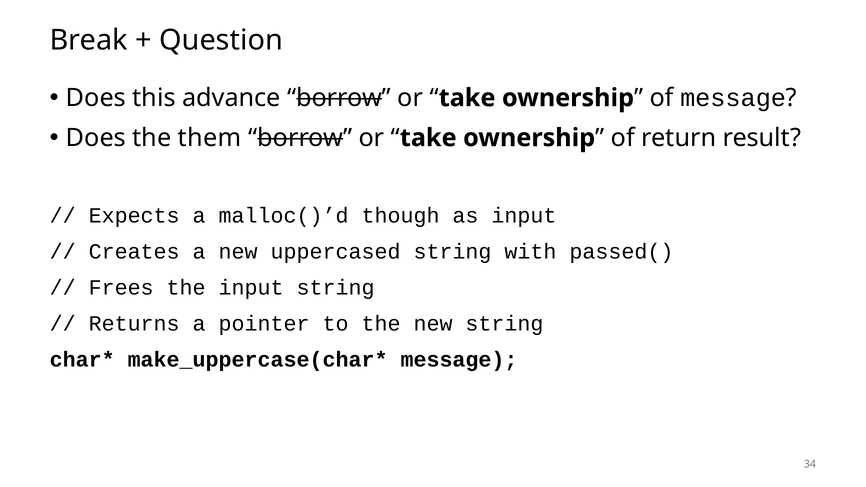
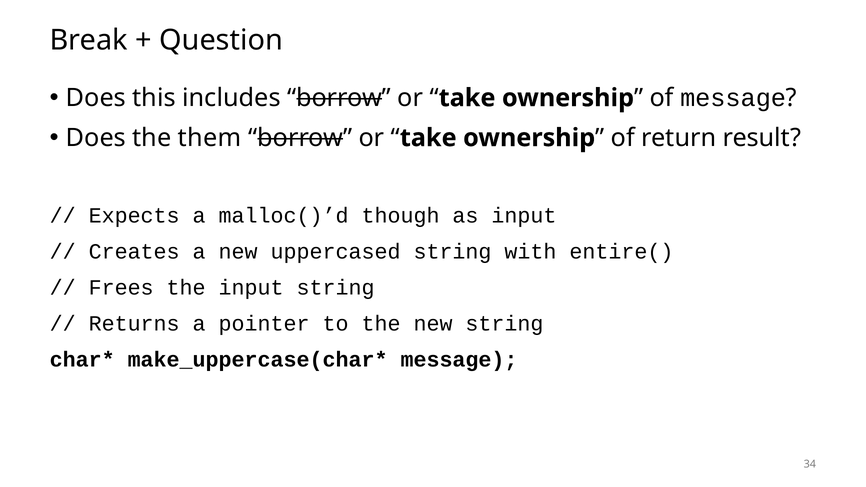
advance: advance -> includes (231, 98)
passed(: passed( -> entire( (621, 252)
